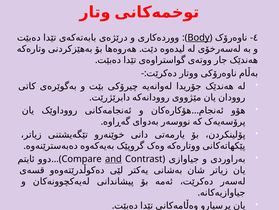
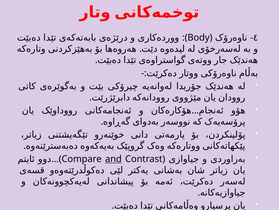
Body underline: present -> none (199, 38)
